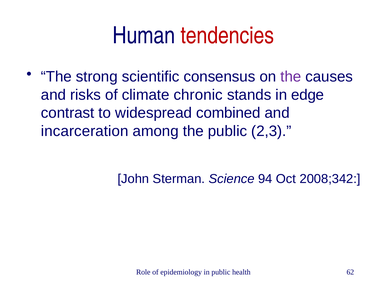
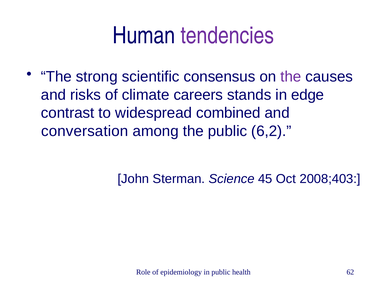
tendencies colour: red -> purple (227, 36)
chronic: chronic -> careers (198, 95)
incarceration: incarceration -> conversation (85, 131)
2,3: 2,3 -> 6,2 (271, 131)
94: 94 -> 45 (265, 178)
2008;342: 2008;342 -> 2008;403 (330, 178)
